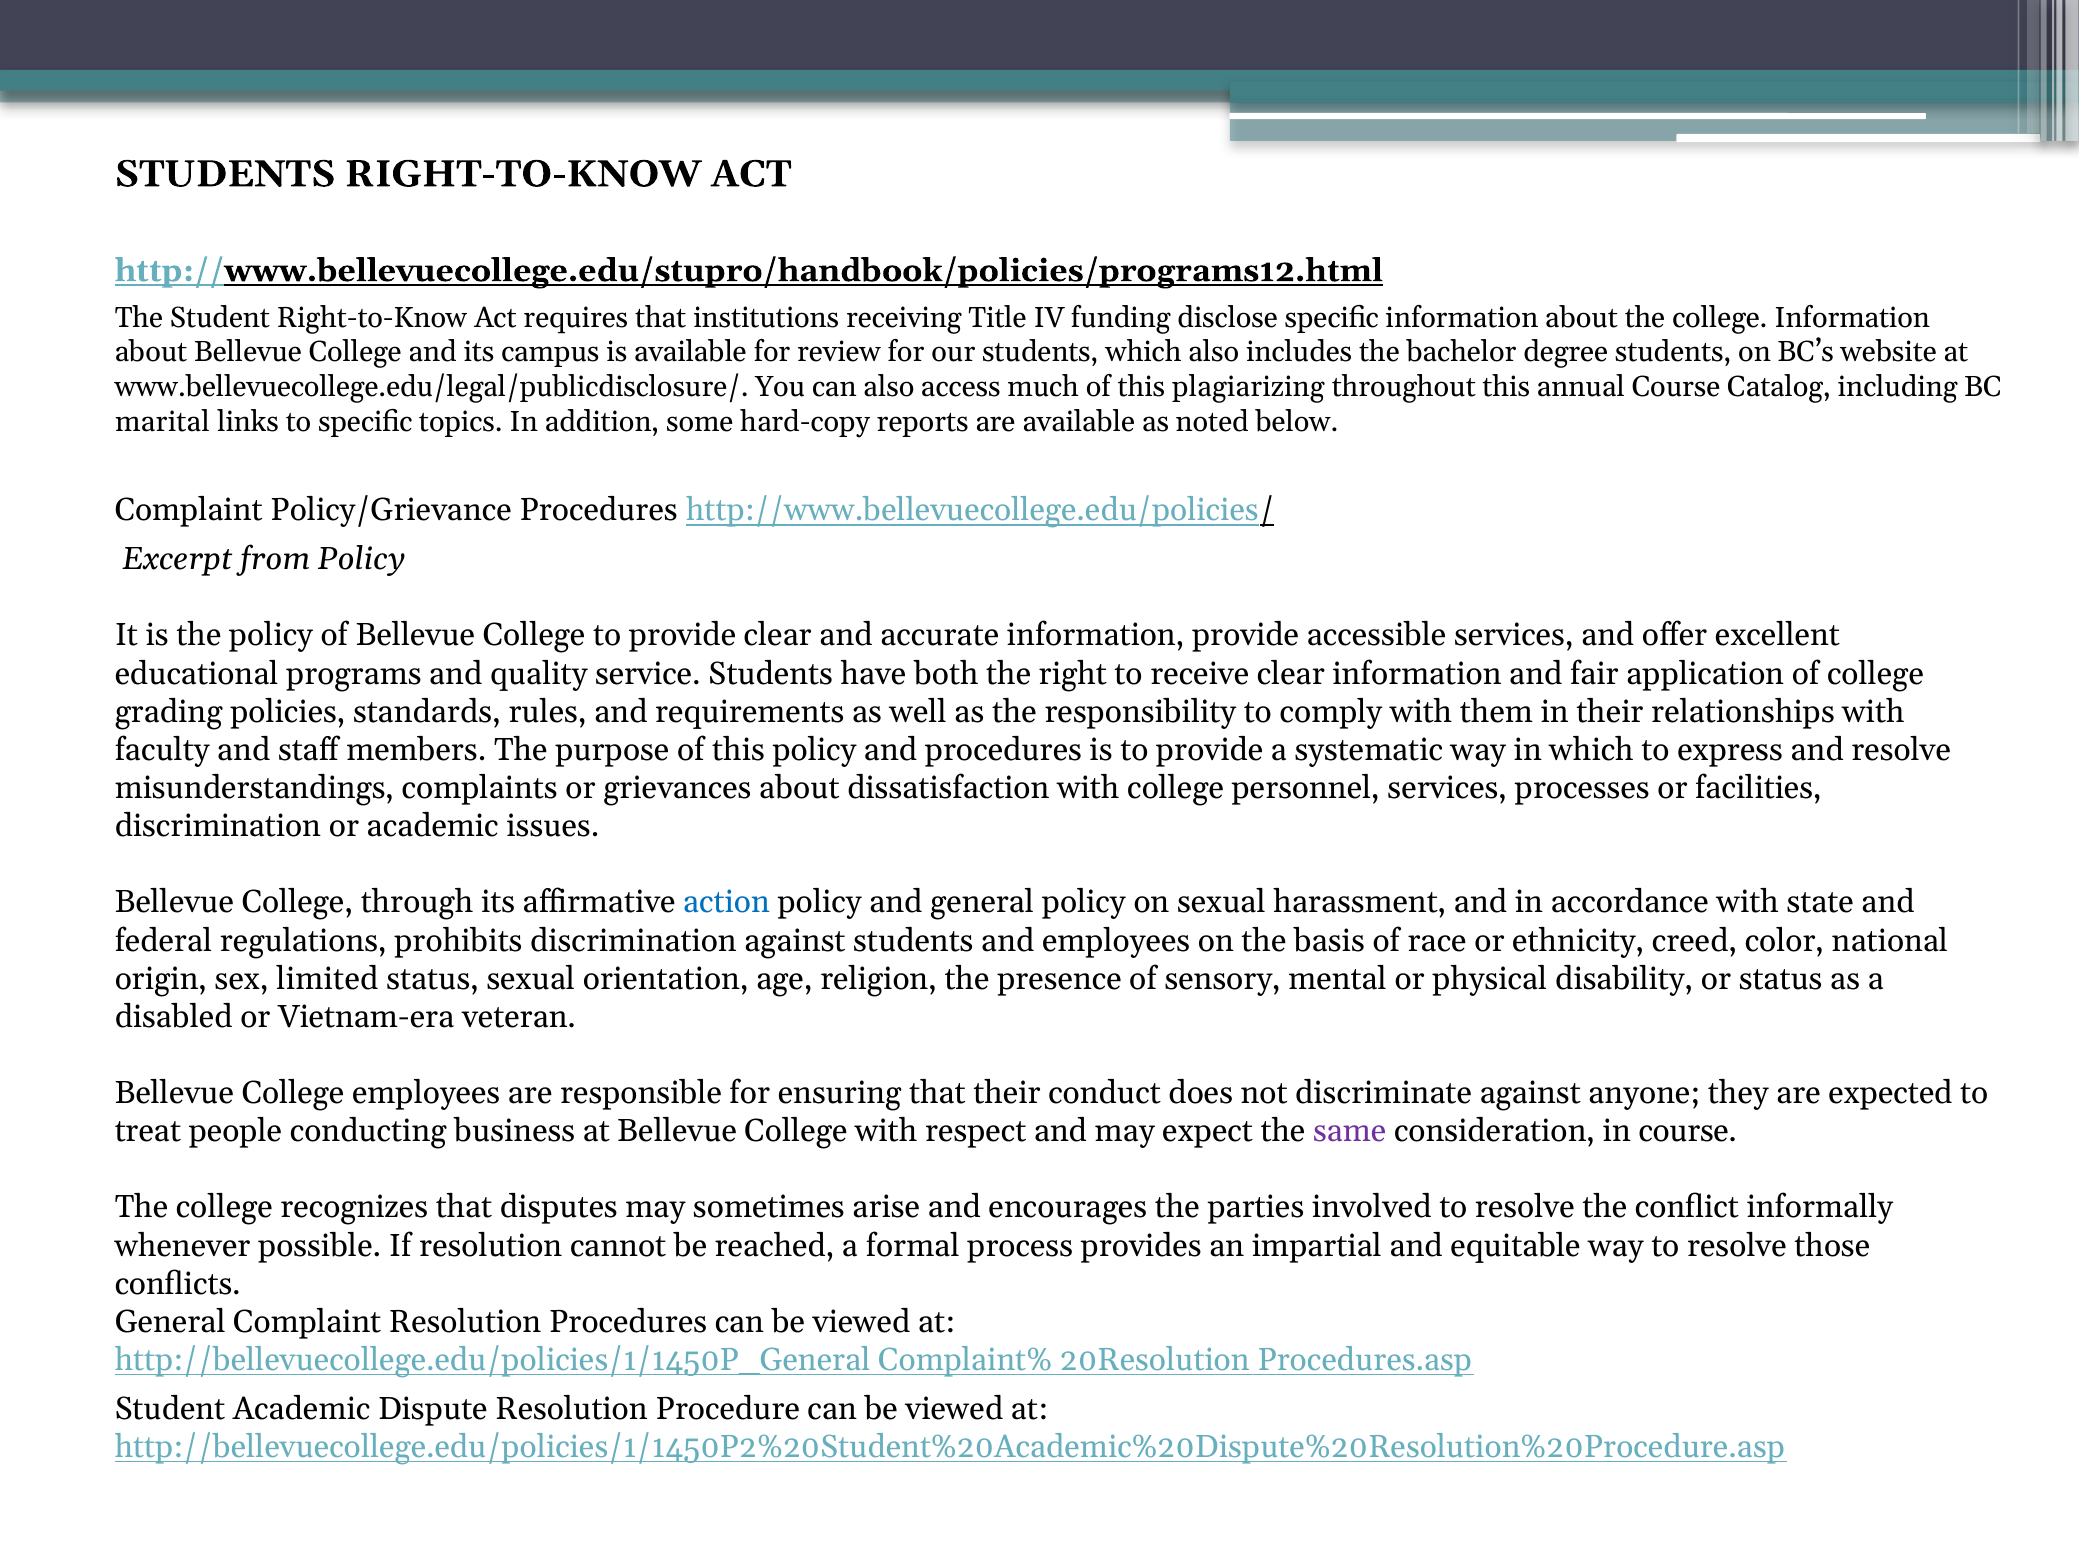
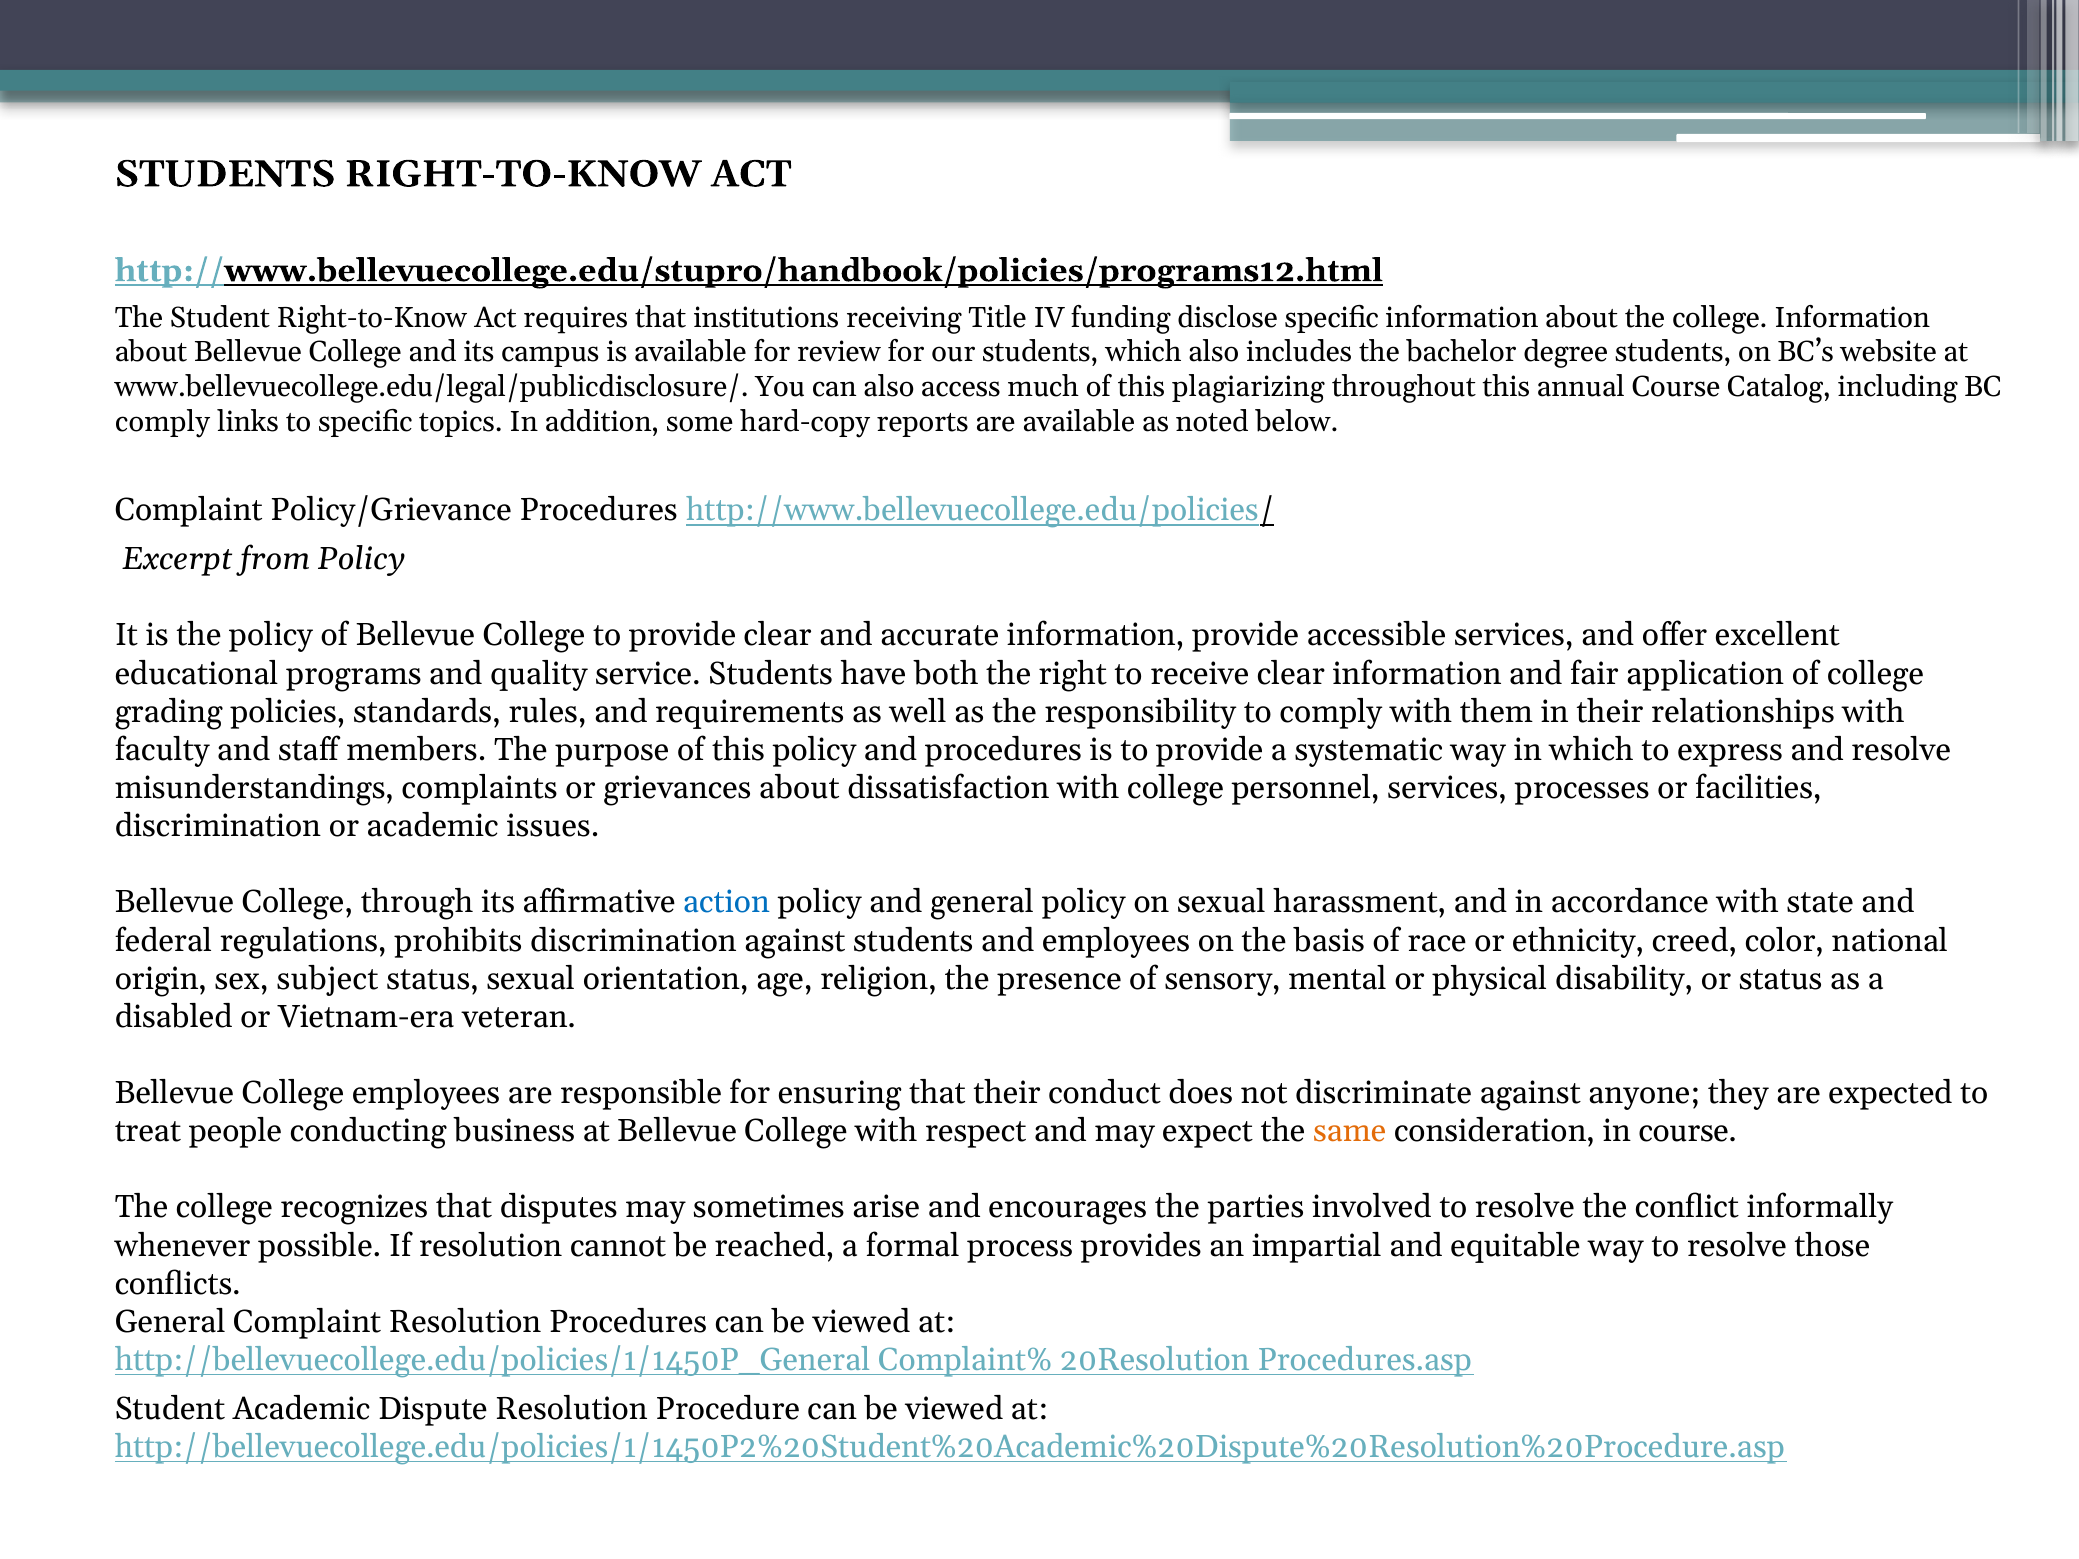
marital: marital -> comply (162, 422)
limited: limited -> subject (327, 979)
same colour: purple -> orange (1350, 1131)
